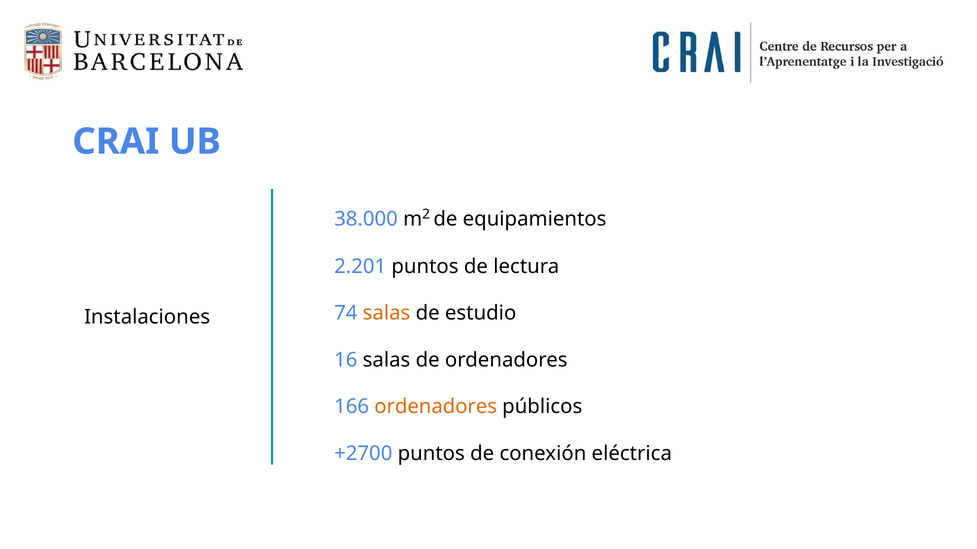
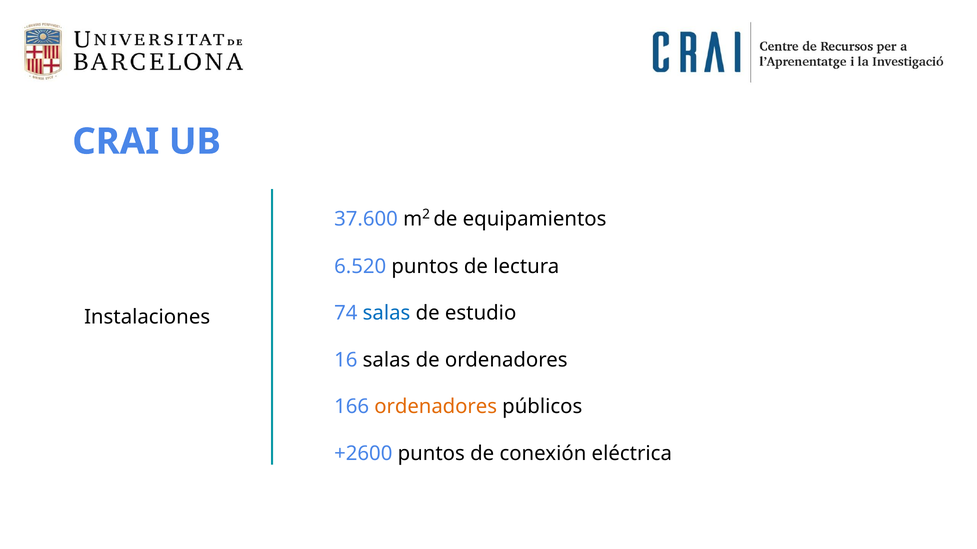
38.000: 38.000 -> 37.600 (366, 219)
2.201: 2.201 -> 6.520 (360, 267)
salas colour: orange -> blue (387, 313)
+2700: +2700 -> +2600 (363, 454)
